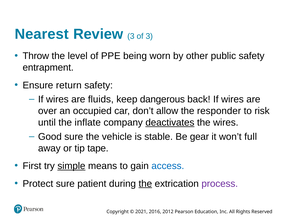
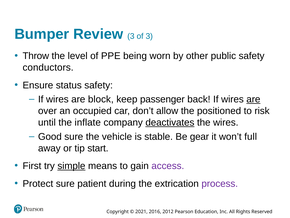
Nearest: Nearest -> Bumper (42, 34)
entrapment: entrapment -> conductors (48, 67)
return: return -> status (69, 85)
fluids: fluids -> block (101, 99)
dangerous: dangerous -> passenger (162, 99)
are underline: none -> present (253, 99)
responder: responder -> positioned (219, 111)
tape: tape -> start (98, 148)
access colour: blue -> purple (168, 166)
the underline: present -> none (145, 183)
